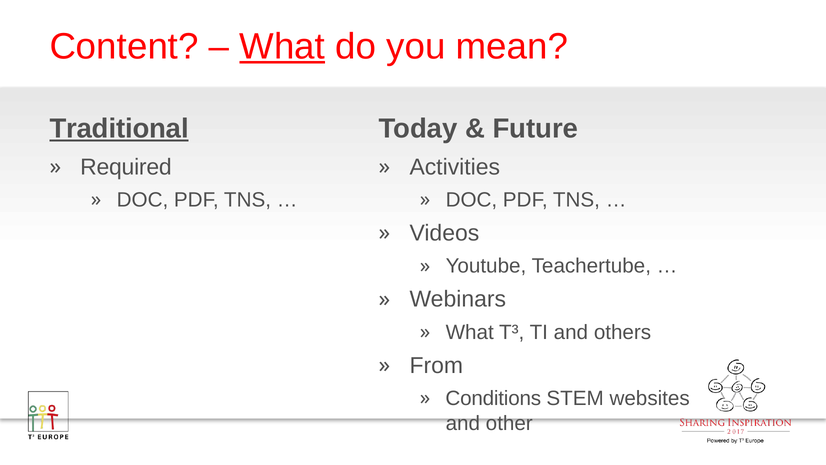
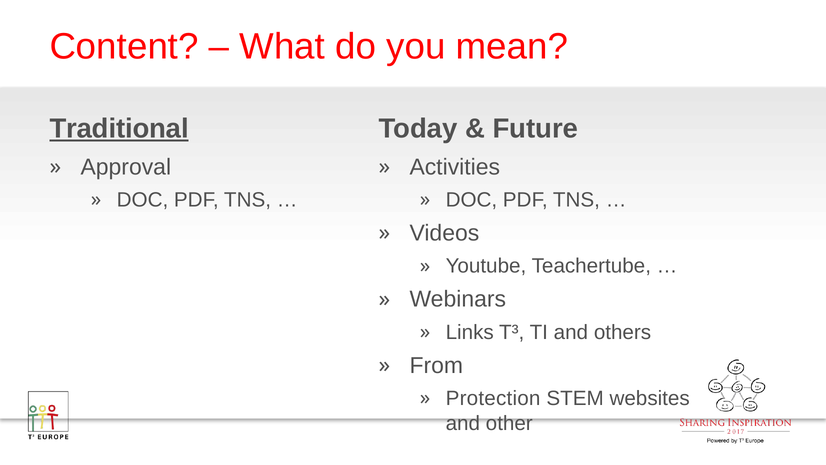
What underline: present -> none (282, 46)
Required: Required -> Approval (126, 167)
What: What -> Links (470, 332)
Conditions: Conditions -> Protection (493, 398)
